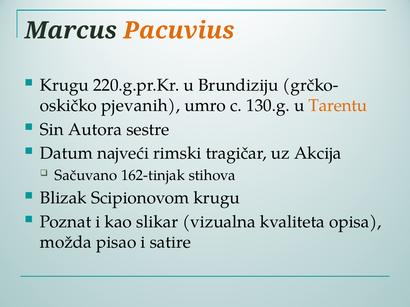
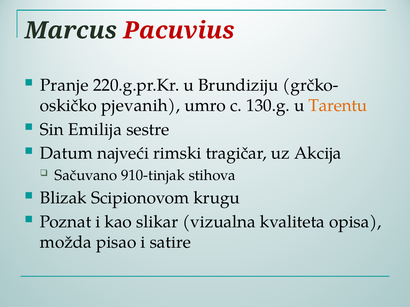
Pacuvius colour: orange -> red (179, 31)
Krugu: Krugu -> Pranje (64, 85)
Autora: Autora -> Emilija (95, 130)
162-tinjak: 162-tinjak -> 910-tinjak (153, 176)
